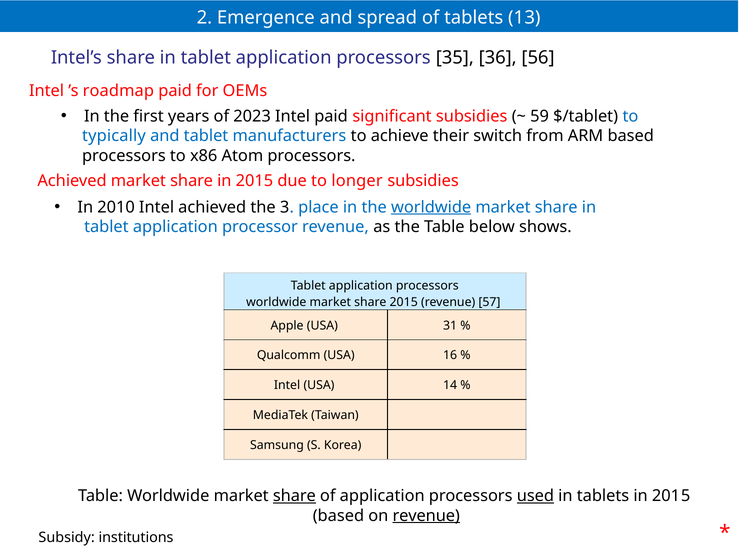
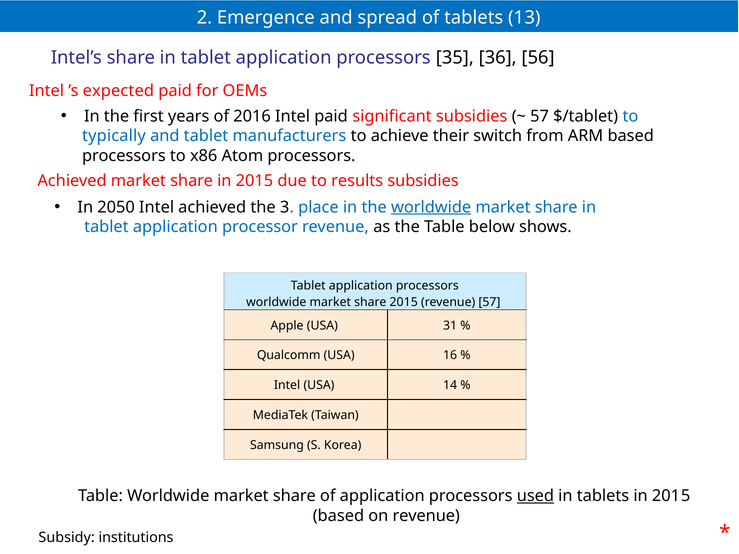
roadmap: roadmap -> expected (118, 91)
2023: 2023 -> 2016 (252, 116)
59: 59 -> 57 (540, 116)
longer: longer -> results (357, 181)
2010: 2010 -> 2050 (116, 207)
share underline: present -> none (294, 496)
revenue underline: present -> none (426, 516)
